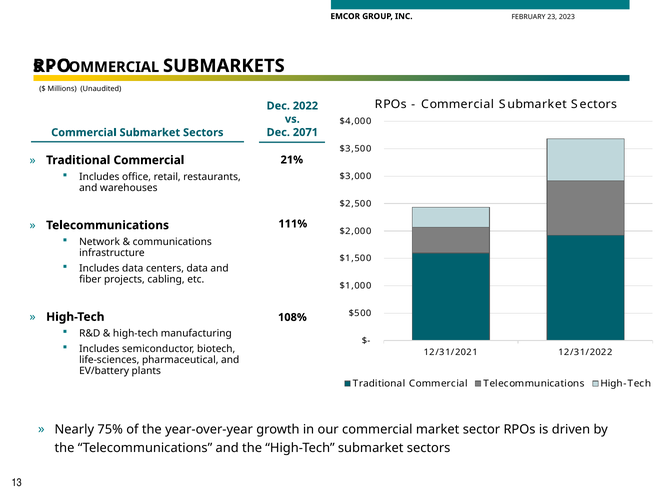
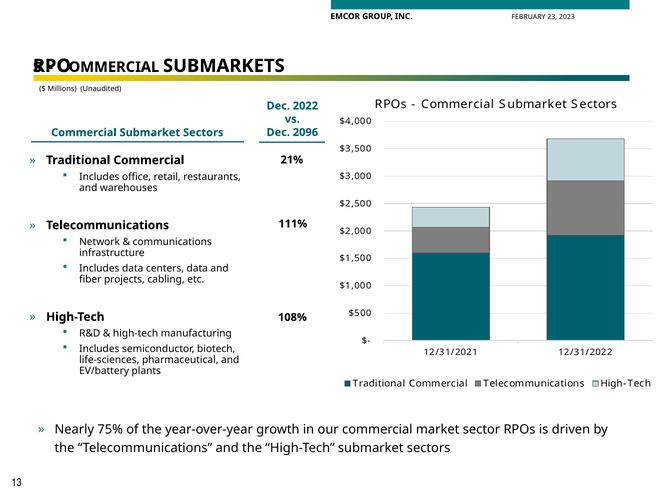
2071: 2071 -> 2096 (305, 132)
